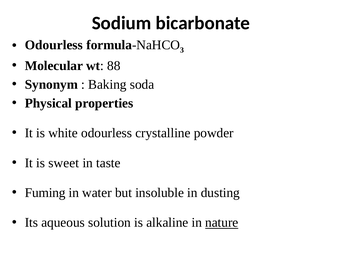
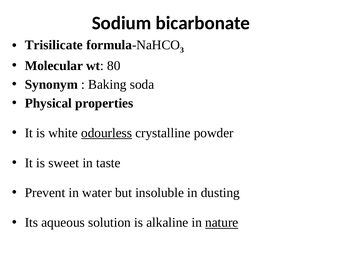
Odourless: Odourless -> Trisilicate (54, 45)
88: 88 -> 80 (114, 66)
odourless underline: none -> present (107, 133)
Fuming: Fuming -> Prevent (45, 192)
